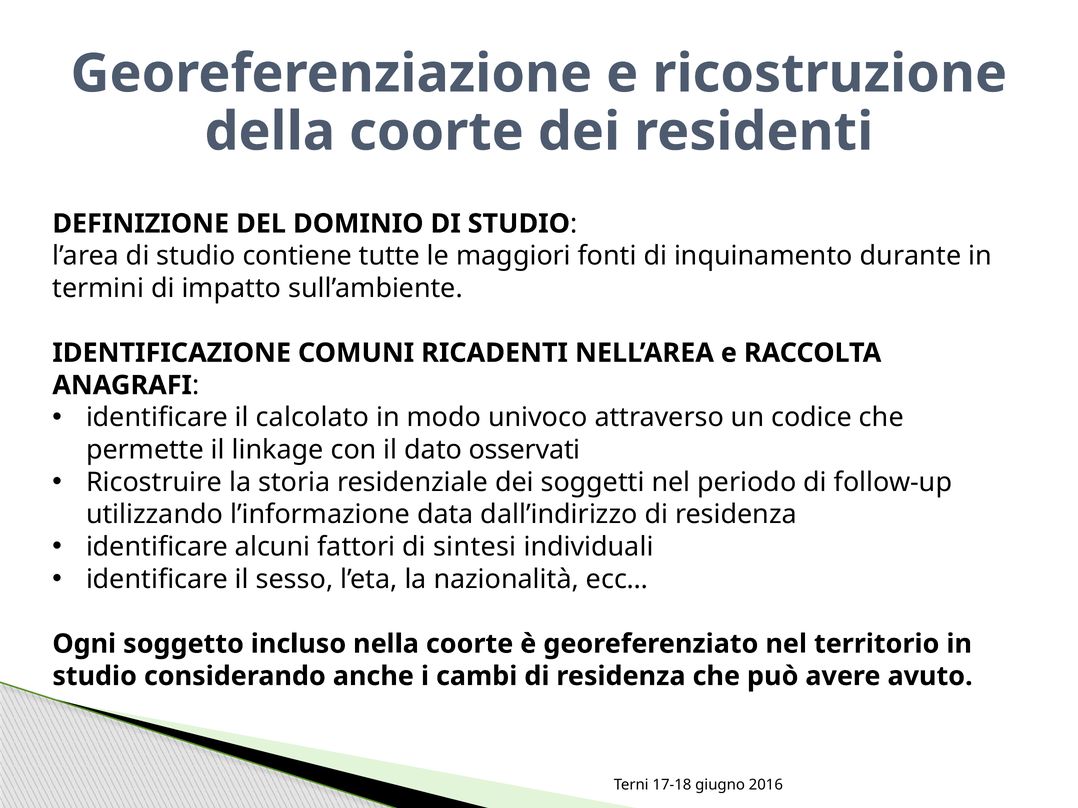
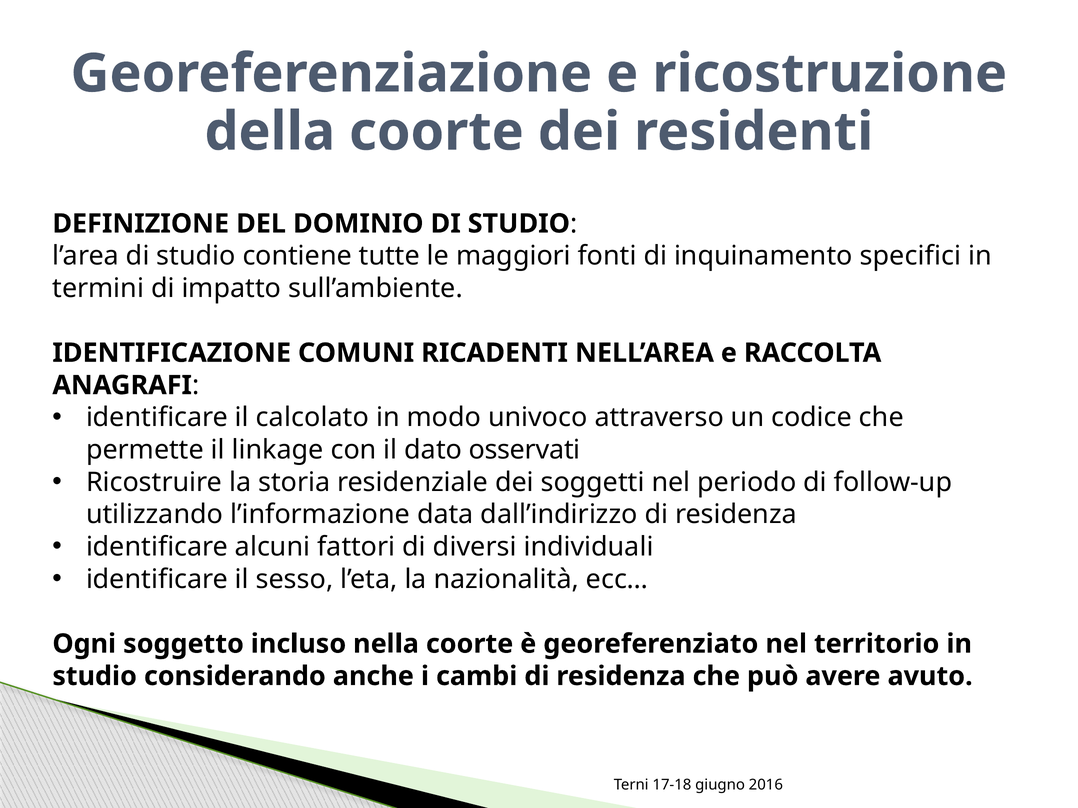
durante: durante -> specifici (910, 256)
sintesi: sintesi -> diversi (475, 547)
